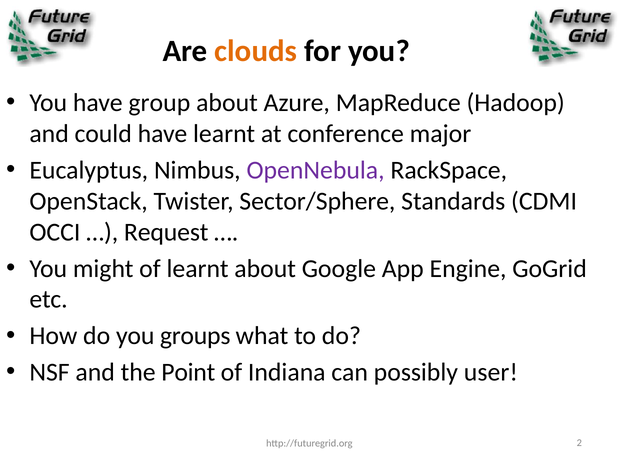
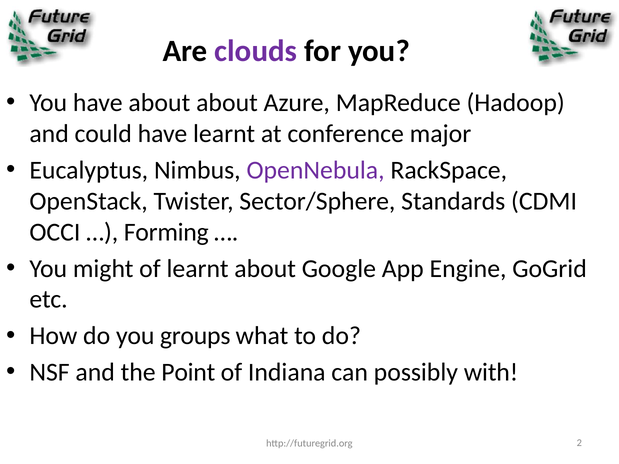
clouds colour: orange -> purple (256, 51)
have group: group -> about (159, 103)
Request: Request -> Forming (166, 232)
user: user -> with (491, 373)
